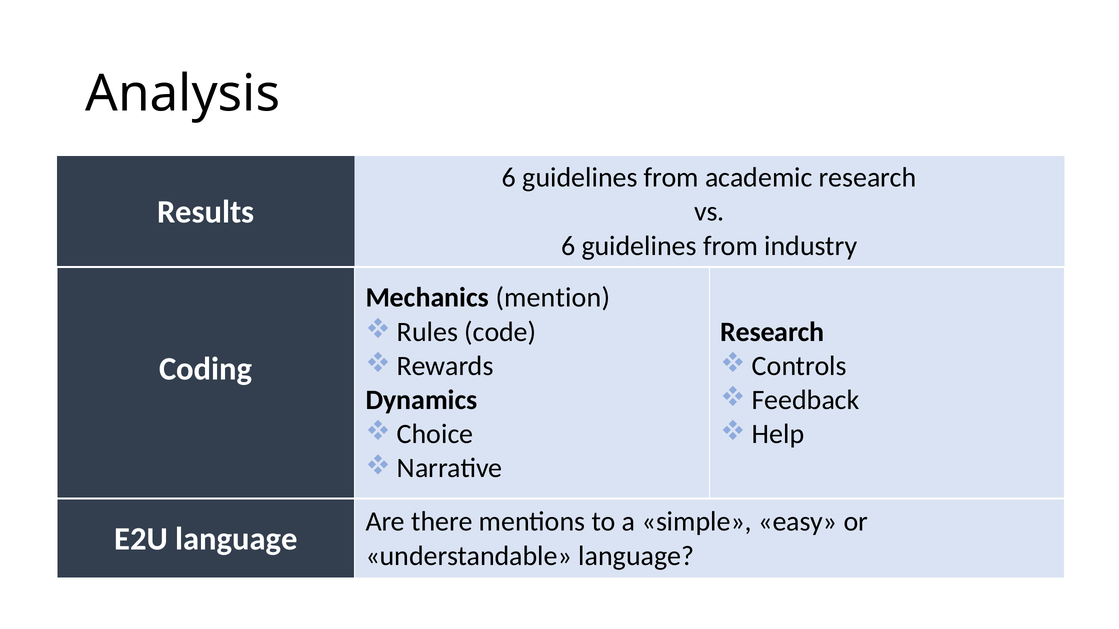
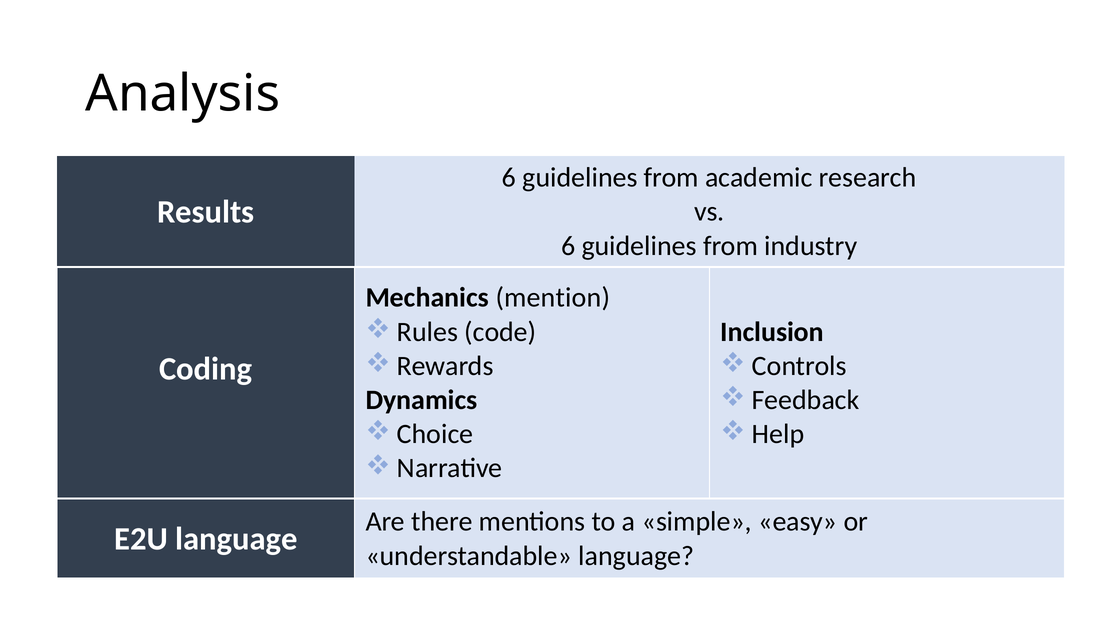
Research: Research -> Inclusion (772, 332)
